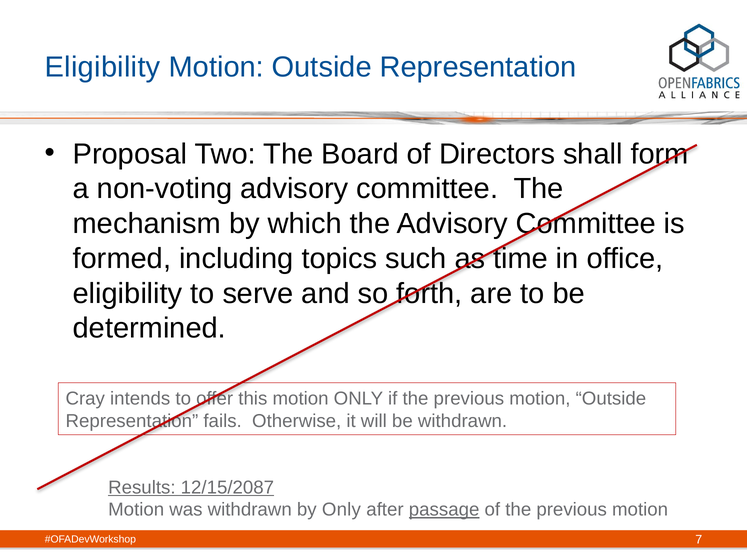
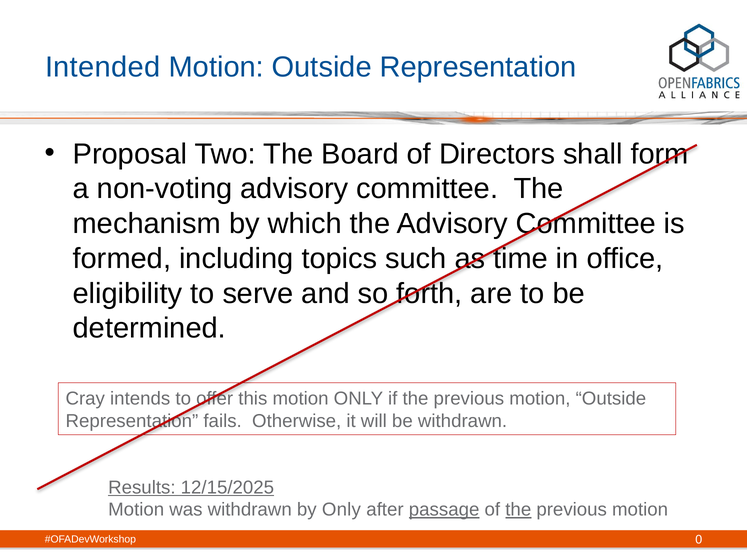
Eligibility: Eligibility -> Intended (103, 67)
12/15/2087: 12/15/2087 -> 12/15/2025 (227, 488)
the underline: none -> present (518, 510)
7: 7 -> 0 (699, 540)
